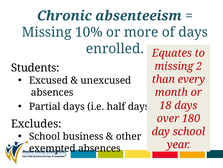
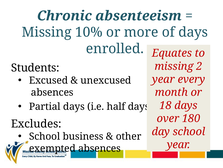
than: than -> year (163, 79)
